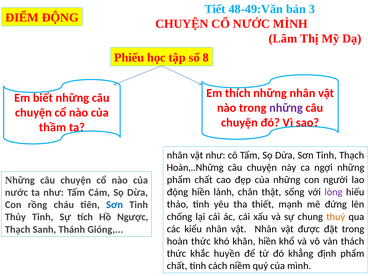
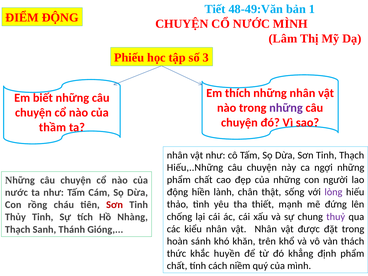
3: 3 -> 1 (312, 9)
8: 8 -> 3 (206, 57)
Hoàn,..Những: Hoàn,..Những -> Hiếu,..Những (195, 168)
Sơn colour: blue -> red (115, 205)
thuỷ colour: orange -> purple (336, 217)
Ngược: Ngược -> Nhàng (133, 217)
hoàn thức: thức -> sánh (201, 241)
khăn hiền: hiền -> trên (267, 241)
